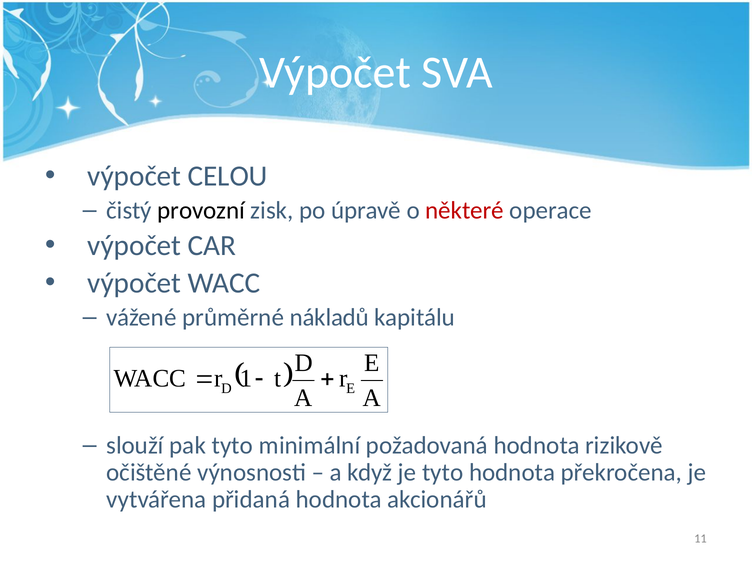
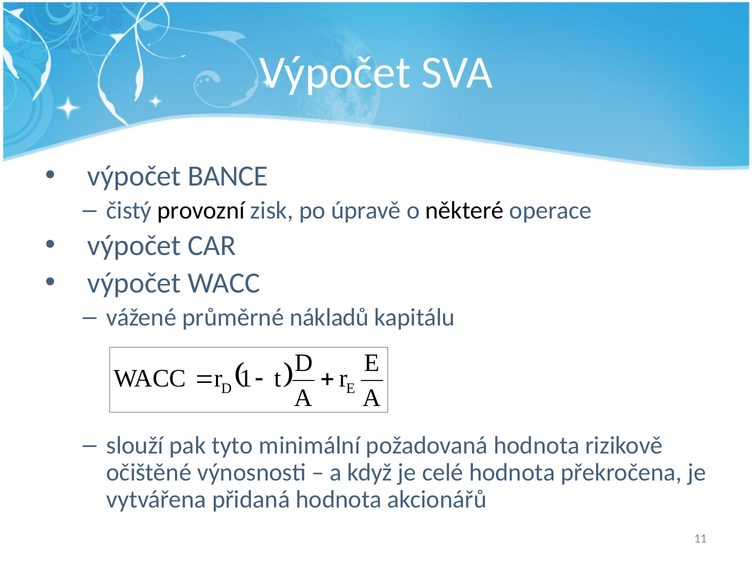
CELOU: CELOU -> BANCE (228, 176)
některé colour: red -> black (465, 210)
je tyto: tyto -> celé (443, 473)
